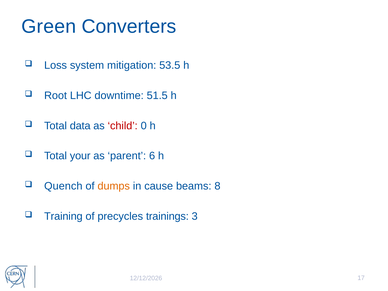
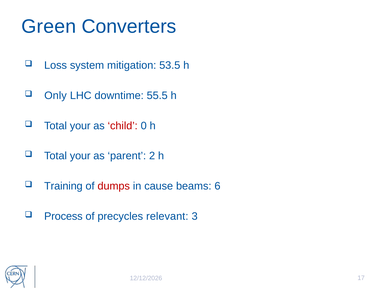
Root: Root -> Only (55, 96)
51.5: 51.5 -> 55.5 (157, 96)
data: data -> your (80, 126)
6: 6 -> 2 (152, 156)
Quench: Quench -> Training (63, 186)
dumps colour: orange -> red (114, 186)
8: 8 -> 6 (217, 186)
Training: Training -> Process (63, 216)
trainings: trainings -> relevant (167, 216)
